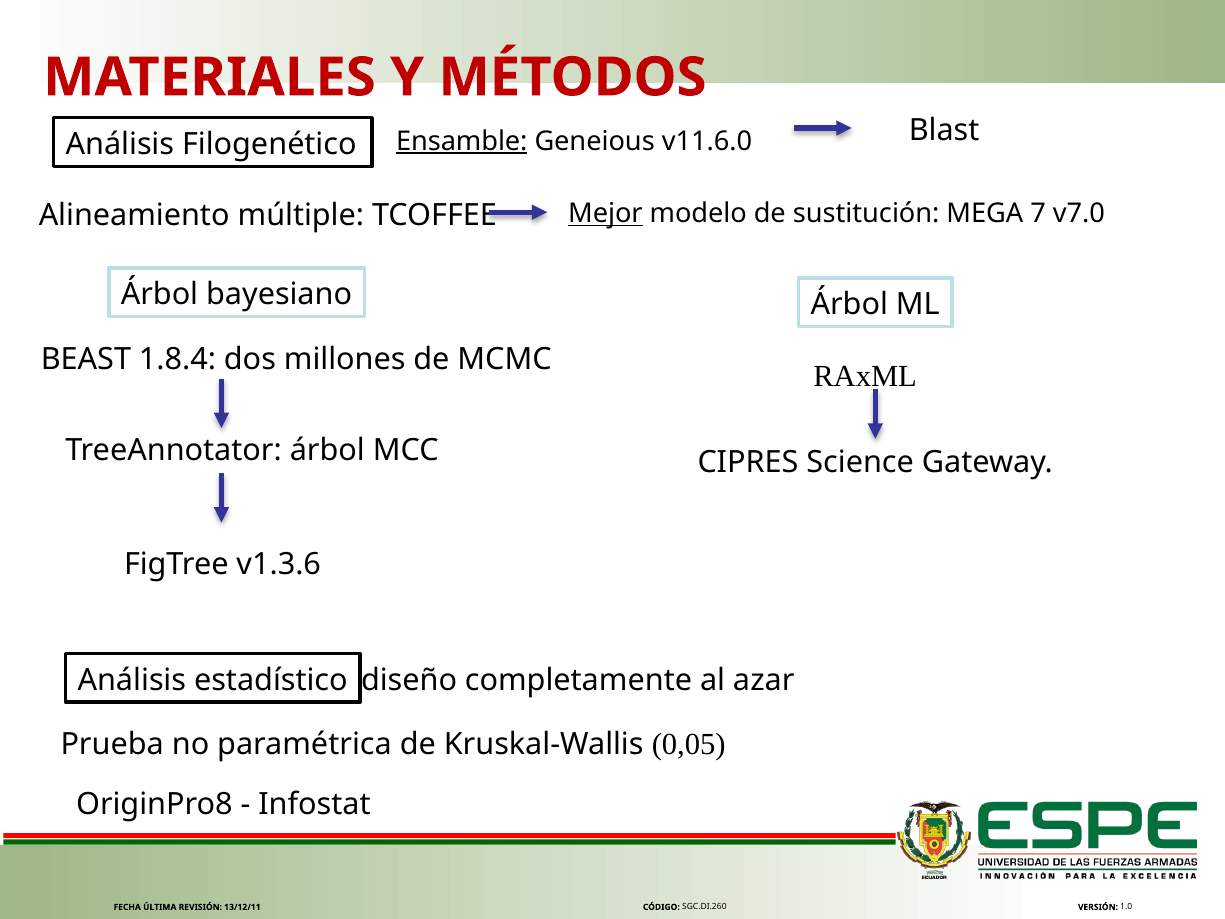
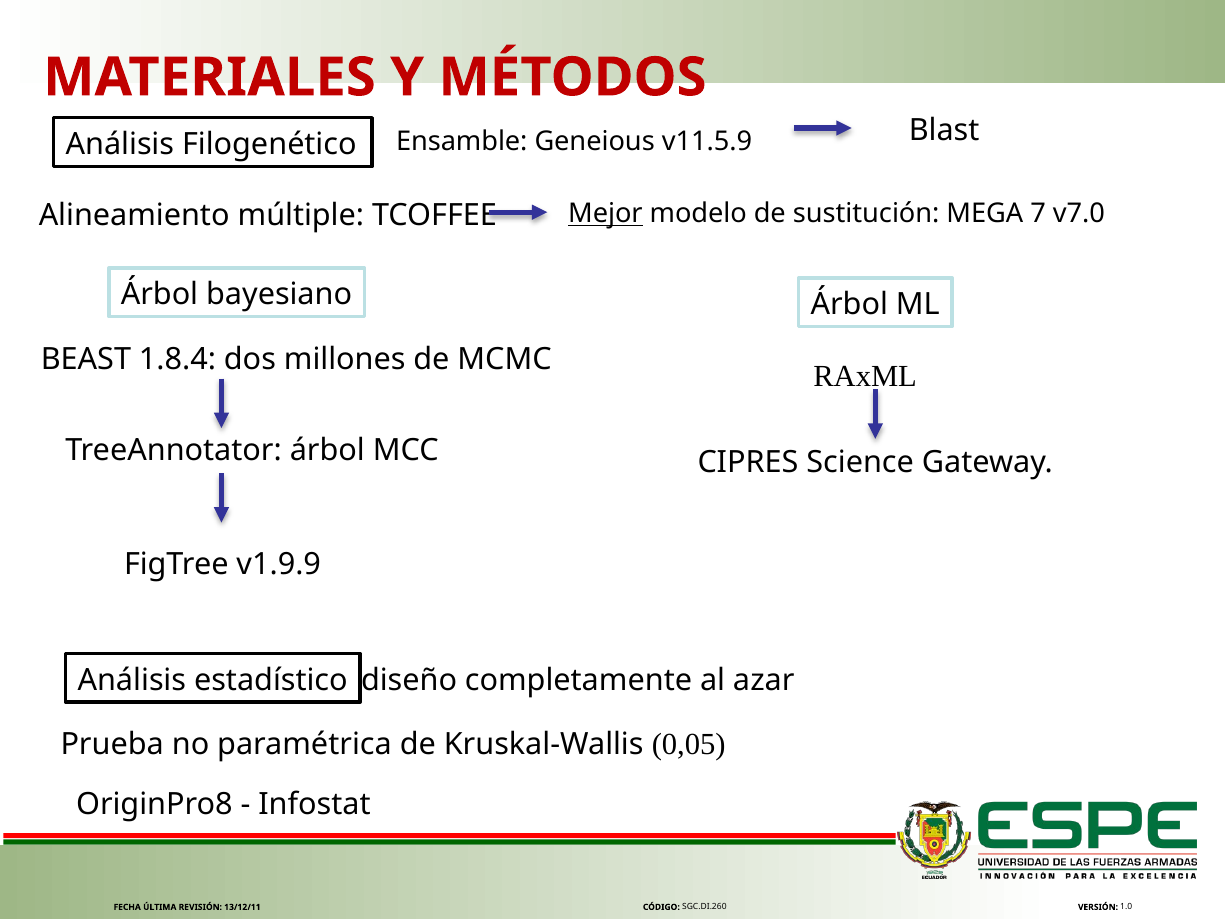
Ensamble underline: present -> none (462, 142)
v11.6.0: v11.6.0 -> v11.5.9 (707, 142)
v1.3.6: v1.3.6 -> v1.9.9 (279, 564)
